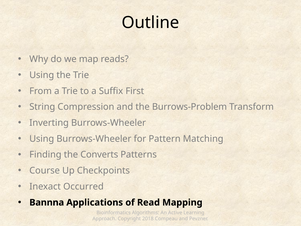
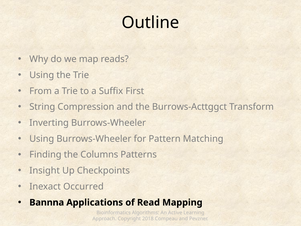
Burrows-Problem: Burrows-Problem -> Burrows-Acttggct (189, 107)
Converts: Converts -> Columns (99, 155)
Course: Course -> Insight (45, 170)
